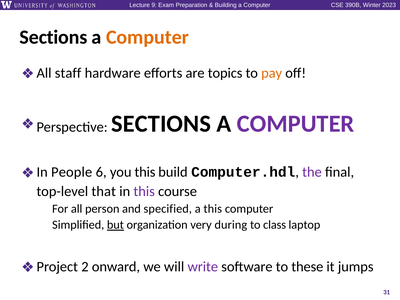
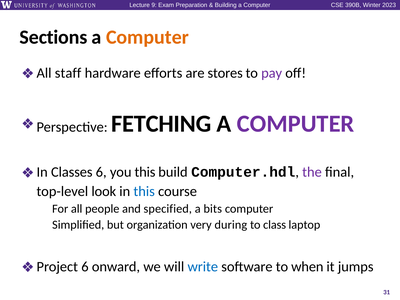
topics: topics -> stores (225, 73)
pay colour: orange -> purple (272, 73)
Perspective SECTIONS: SECTIONS -> FETCHING (161, 124)
People: People -> Classes (72, 172)
that: that -> look (104, 191)
this colour: purple -> blue (144, 191)
person: person -> people (102, 209)
a this: this -> bits (213, 209)
but underline: present -> none (115, 225)
2: 2 -> 6 (85, 267)
write colour: purple -> blue (203, 267)
these: these -> when (307, 267)
